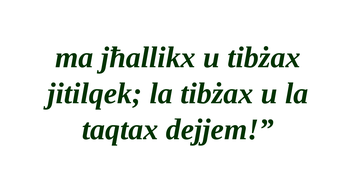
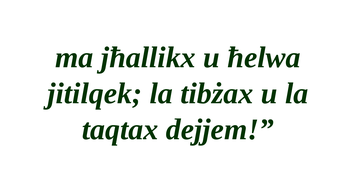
u tibżax: tibżax -> ħelwa (264, 57)
